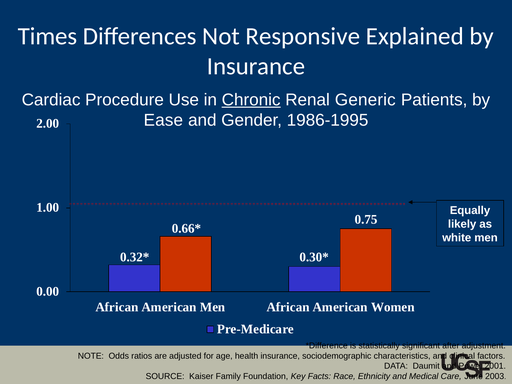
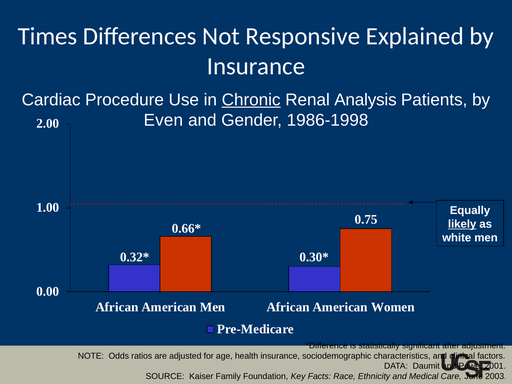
Generic: Generic -> Analysis (365, 100)
Ease: Ease -> Even (163, 120)
1986-1995: 1986-1995 -> 1986-1998 (328, 120)
likely underline: none -> present (462, 224)
